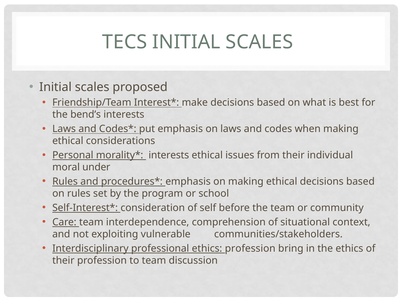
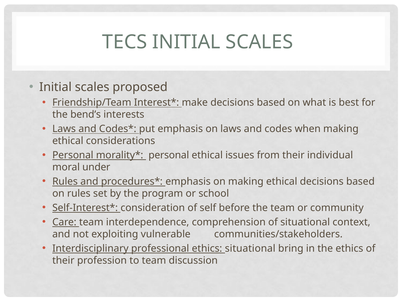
interests: interests -> personal (169, 155)
ethics profession: profession -> situational (250, 249)
